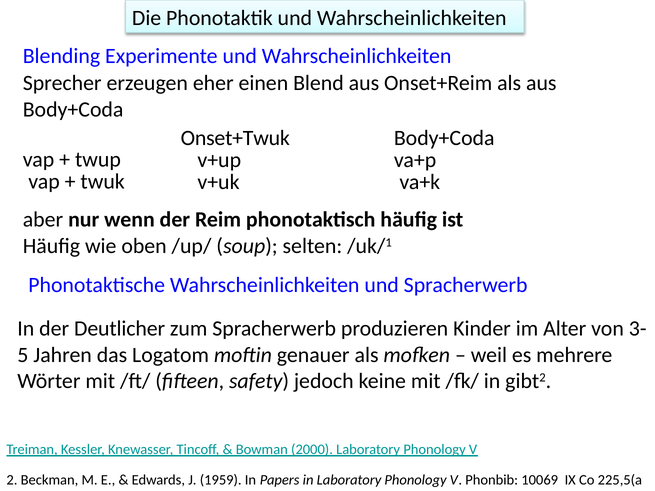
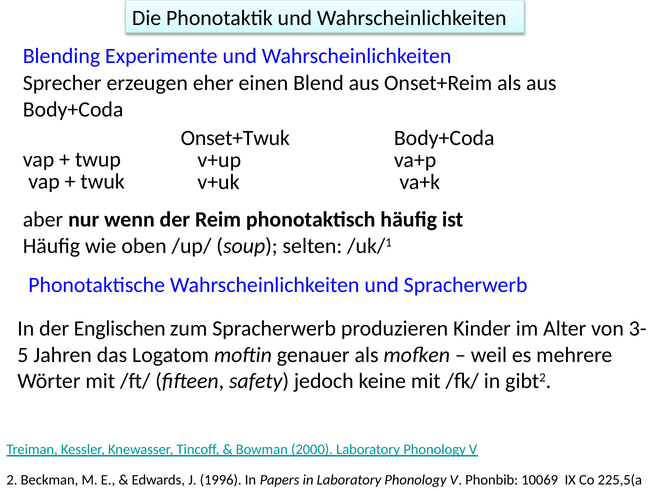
Deutlicher: Deutlicher -> Englischen (120, 329)
1959: 1959 -> 1996 (221, 480)
